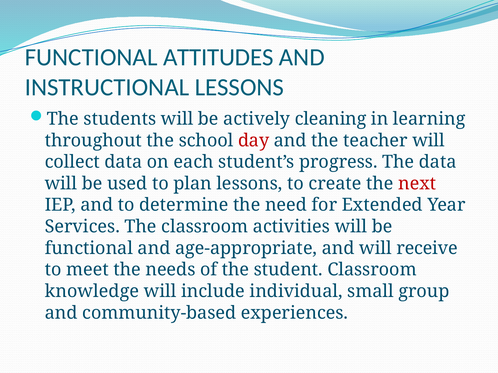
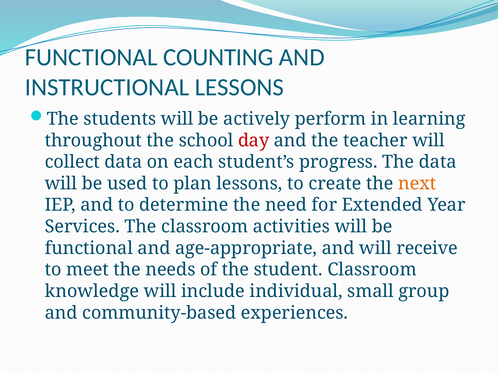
ATTITUDES: ATTITUDES -> COUNTING (218, 58)
cleaning: cleaning -> perform (331, 119)
next colour: red -> orange (417, 184)
